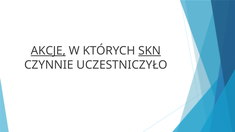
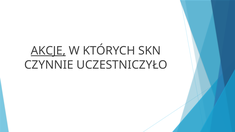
SKN underline: present -> none (150, 51)
